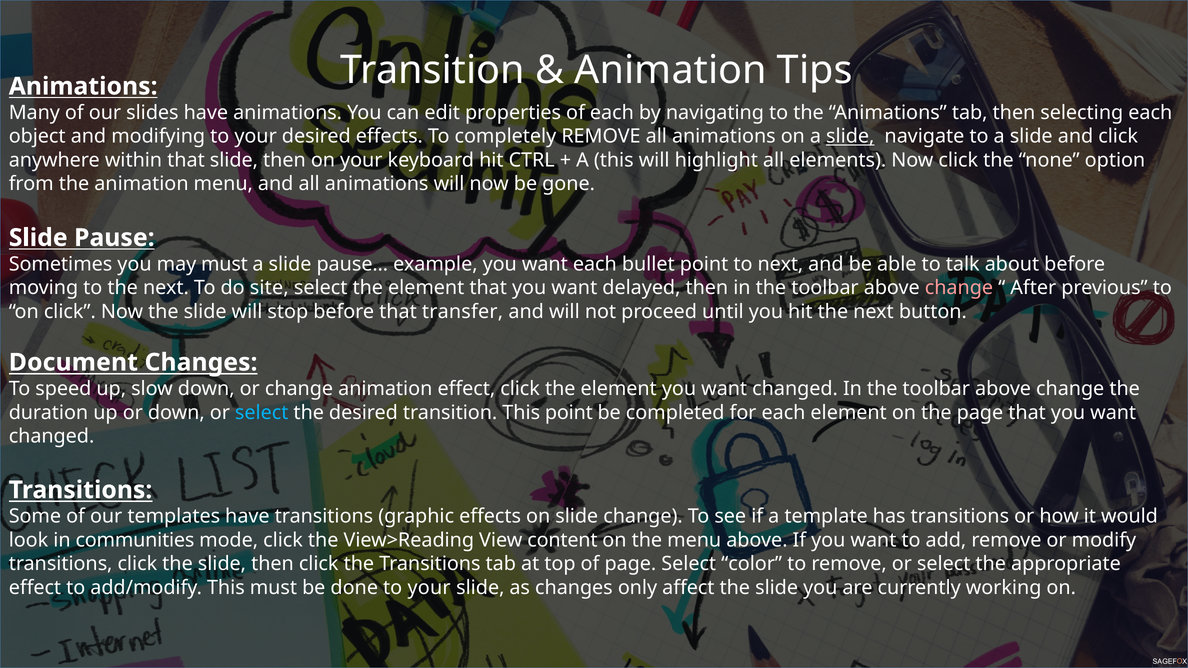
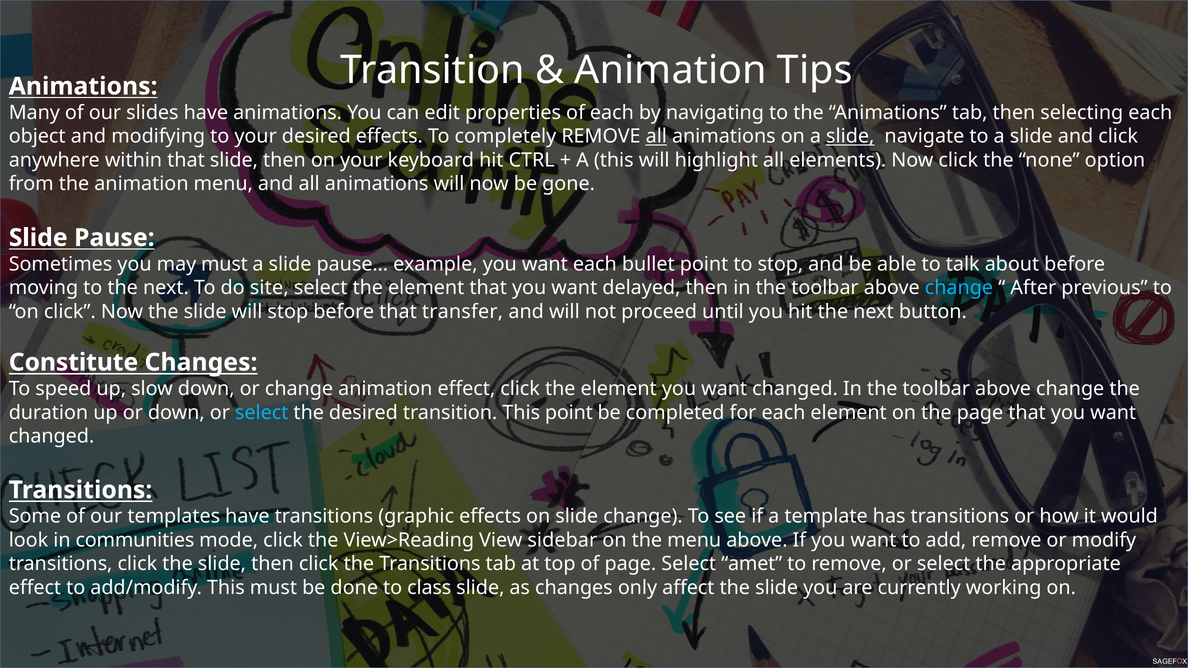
all underline: none -> present (656, 137)
to next: next -> stop (780, 264)
change colour: pink -> light blue (959, 288)
Document: Document -> Constitute (73, 363)
content: content -> sidebar (562, 540)
color: color -> amet (752, 564)
done to your: your -> class (429, 588)
